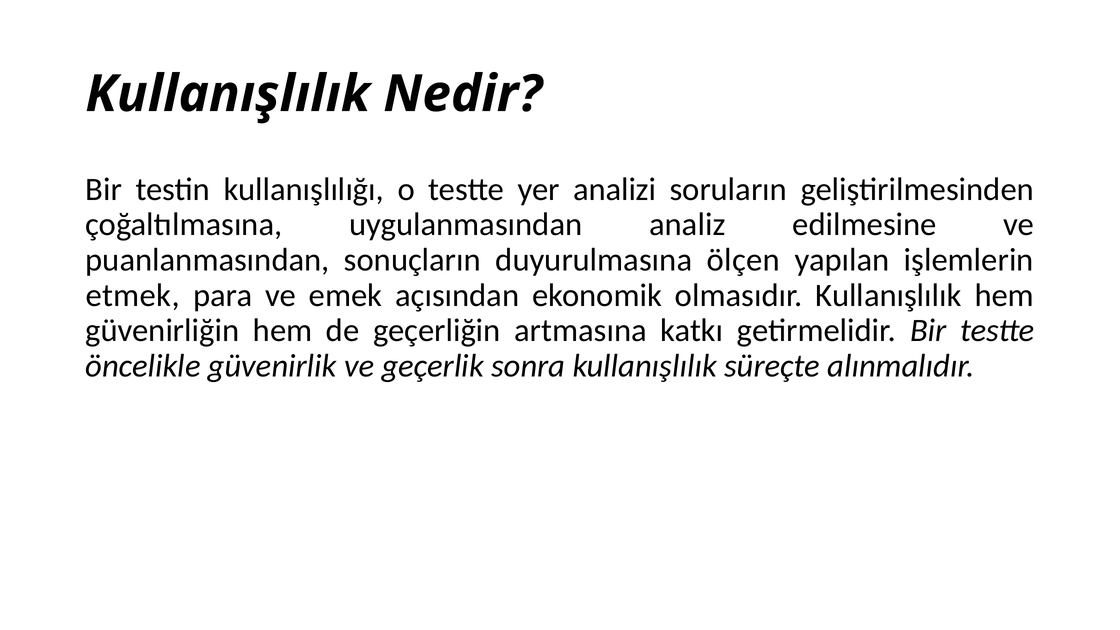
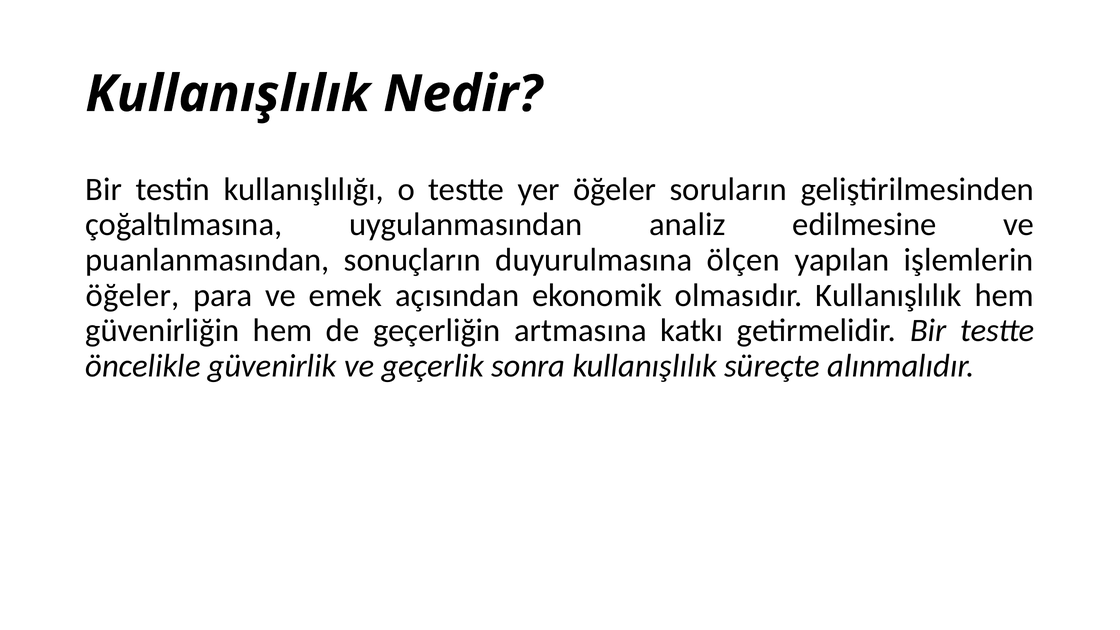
yer analizi: analizi -> öğeler (615, 189)
etmek: etmek -> öğeler (133, 295)
